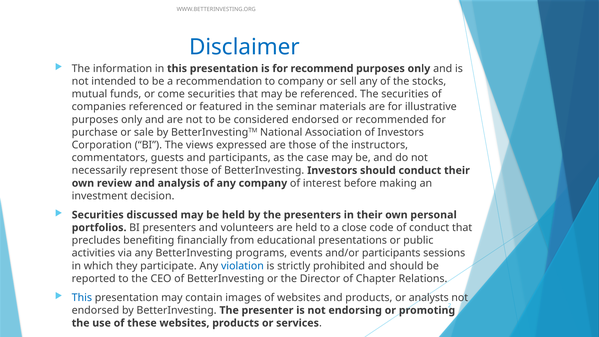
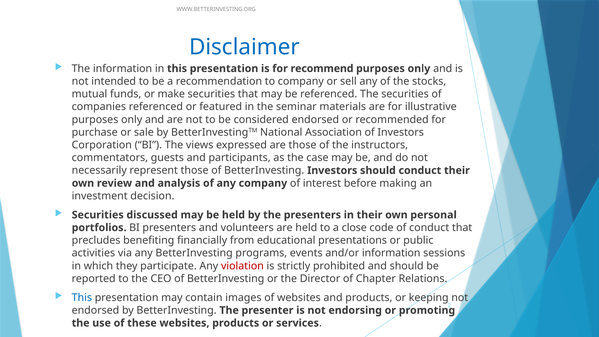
come: come -> make (171, 94)
and/or participants: participants -> information (391, 253)
violation colour: blue -> red (242, 266)
analysts: analysts -> keeping (429, 298)
